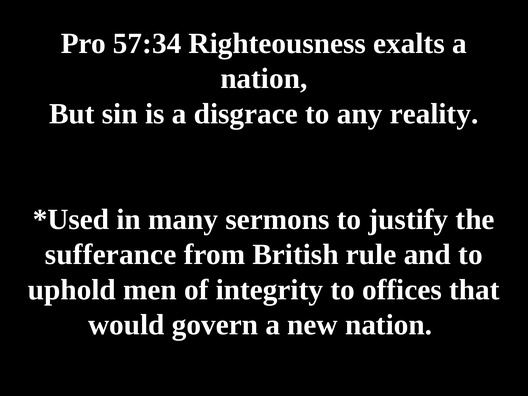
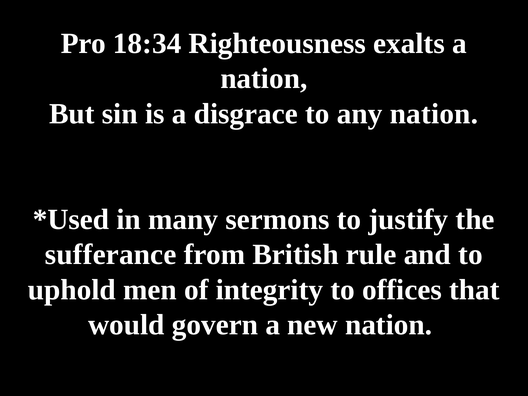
57:34: 57:34 -> 18:34 (147, 43)
any reality: reality -> nation (434, 114)
